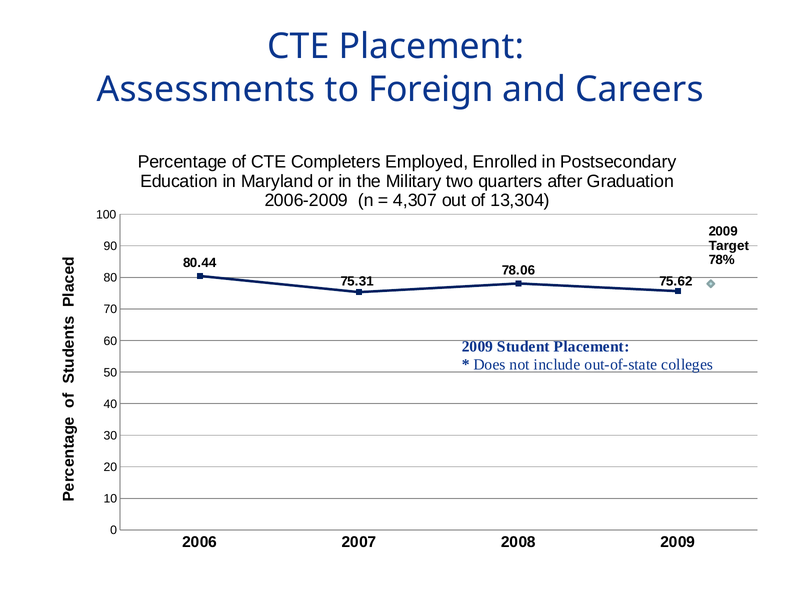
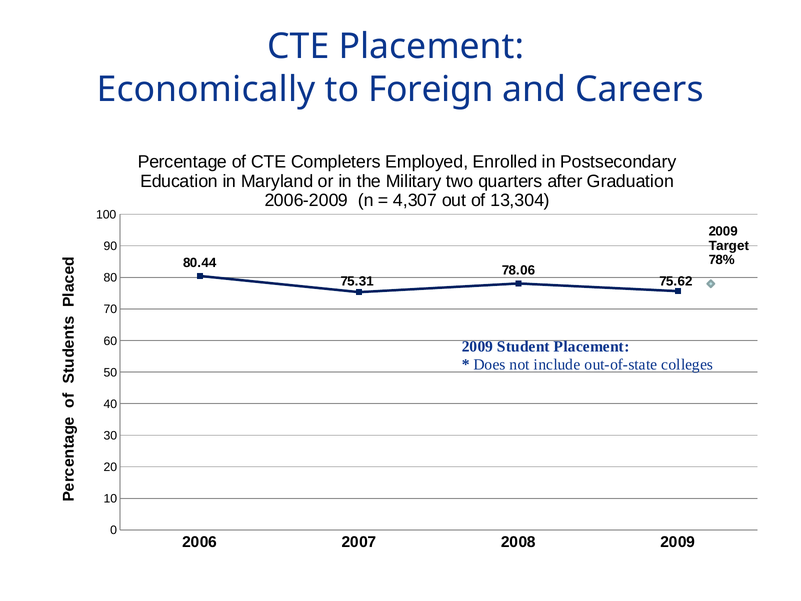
Assessments: Assessments -> Economically (206, 89)
